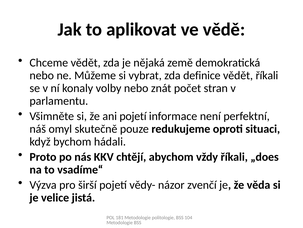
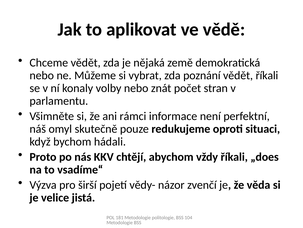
definice: definice -> poznání (202, 75)
ani pojetí: pojetí -> rámci (133, 116)
